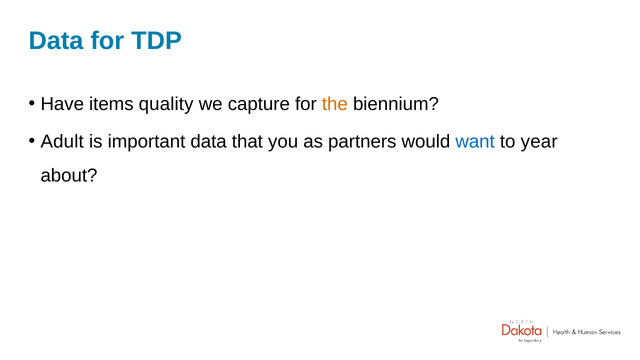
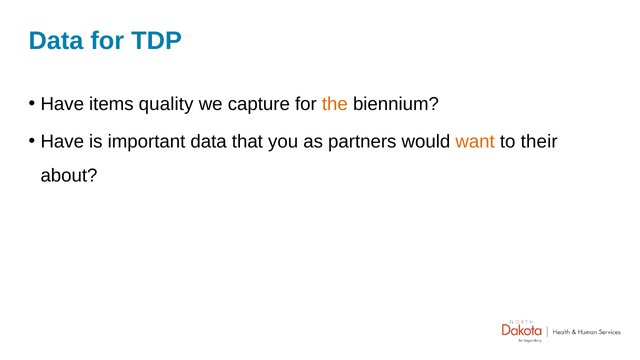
Adult: Adult -> Have (62, 142)
want colour: blue -> orange (475, 142)
year: year -> their (539, 142)
